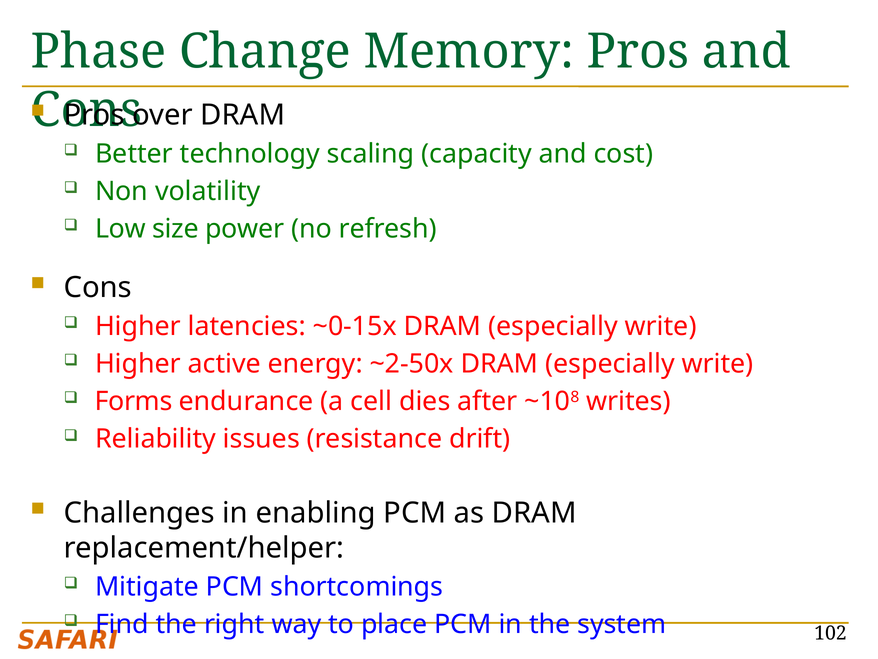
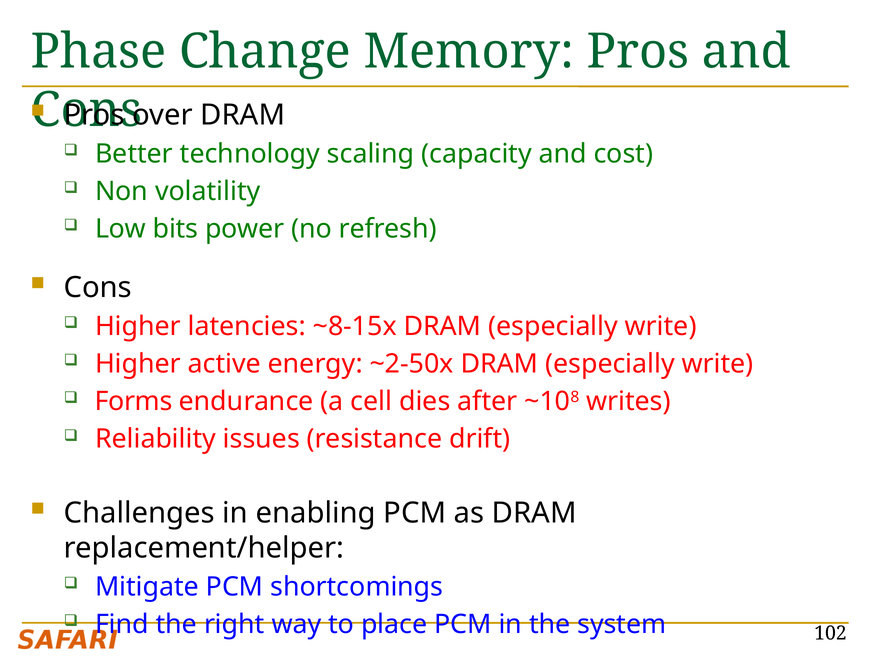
size: size -> bits (175, 229)
~0-15x: ~0-15x -> ~8-15x (355, 326)
